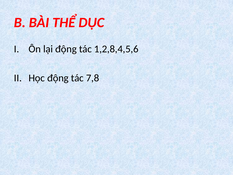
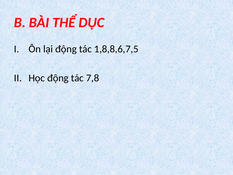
1,2,8,4,5,6: 1,2,8,4,5,6 -> 1,8,8,6,7,5 (116, 49)
